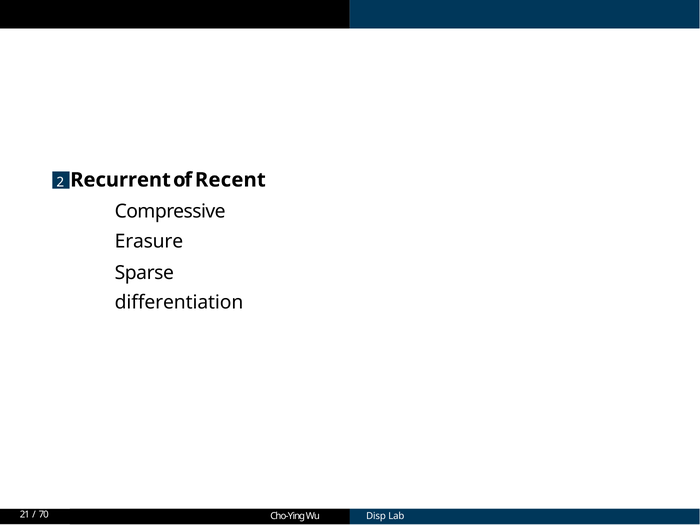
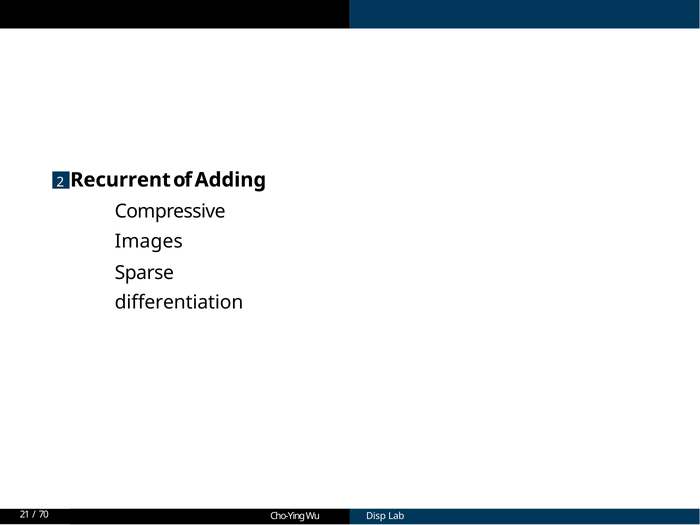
Recent: Recent -> Adding (230, 180)
Erasure: Erasure -> Images (149, 242)
